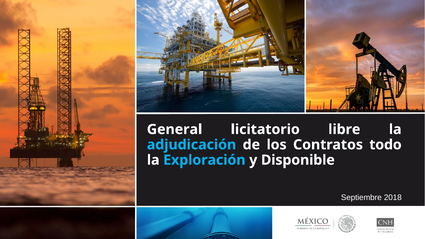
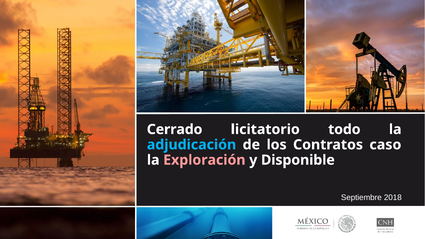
General: General -> Cerrado (175, 129)
libre: libre -> todo (344, 129)
todo: todo -> caso (385, 145)
Exploración colour: light blue -> pink (204, 160)
